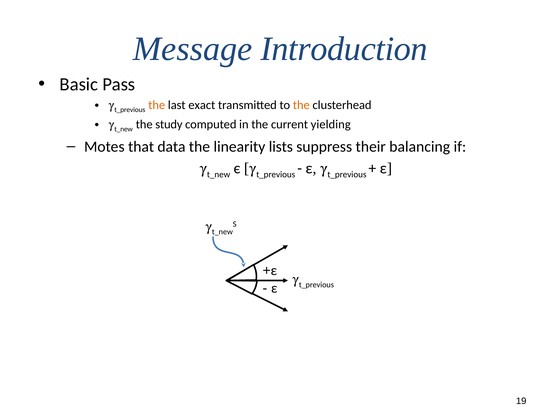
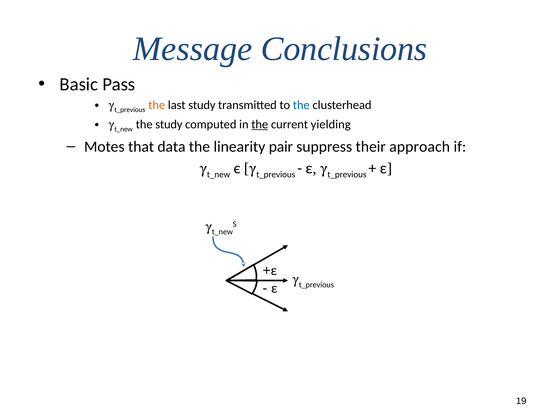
Introduction: Introduction -> Conclusions (344, 49)
last exact: exact -> study (202, 105)
the colour: orange -> blue (301, 105)
the underline: none -> present (260, 124)
lists: lists -> pair (281, 147)
balancing: balancing -> approach (420, 147)
